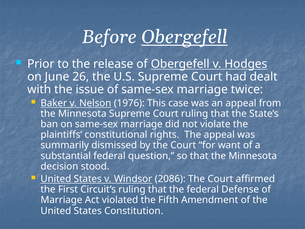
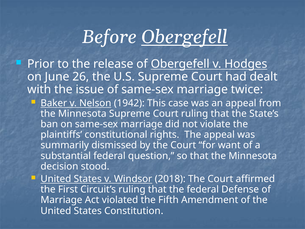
1976: 1976 -> 1942 (129, 103)
2086: 2086 -> 2018 (170, 179)
